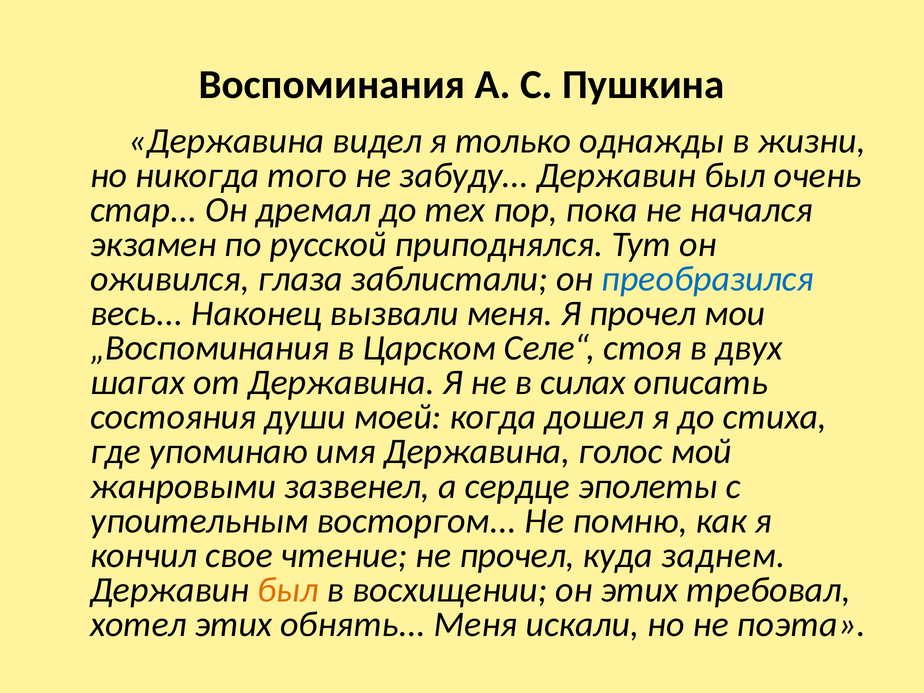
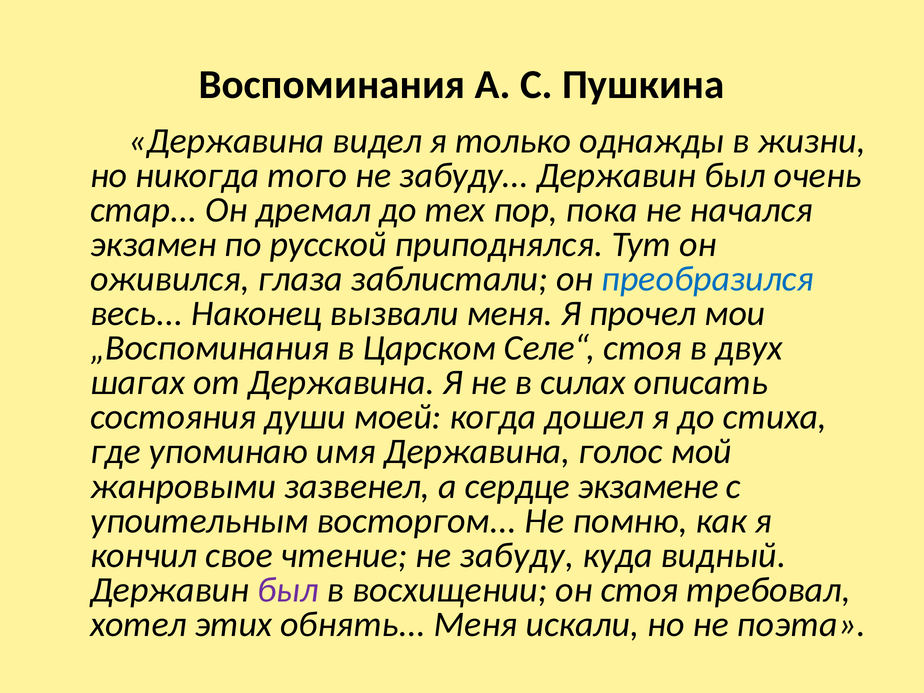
эполеты: эполеты -> экзамене (648, 486)
чтение не прочел: прочел -> забуду (517, 555)
заднем: заднем -> видный (723, 555)
был colour: orange -> purple (288, 590)
он этих: этих -> стоя (640, 590)
